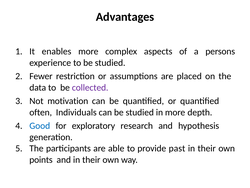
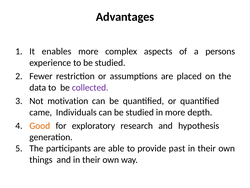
often: often -> came (41, 112)
Good colour: blue -> orange (40, 126)
points: points -> things (41, 159)
